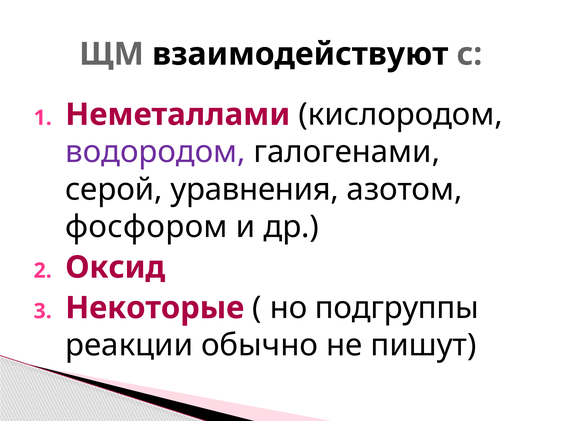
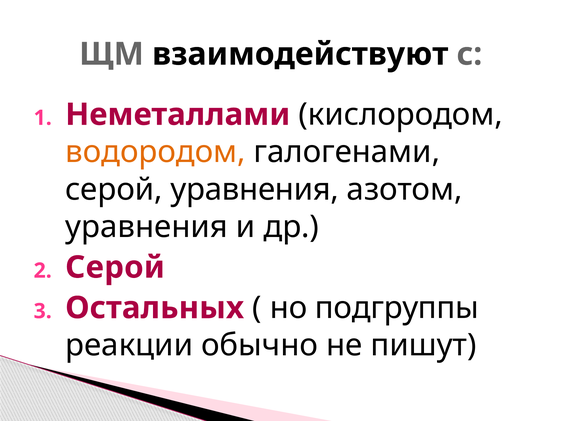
водородом colour: purple -> orange (155, 152)
фосфором: фосфором -> уравнения (147, 227)
Оксид: Оксид -> Серой (115, 268)
Некоторые: Некоторые -> Остальных (155, 308)
